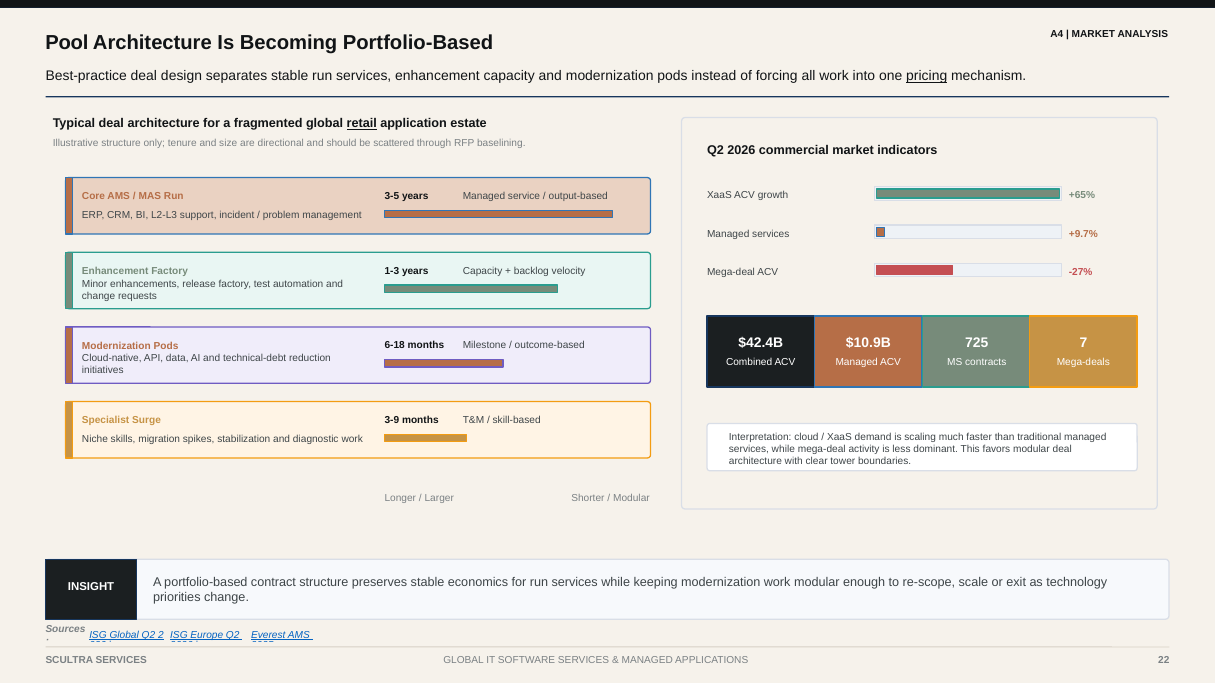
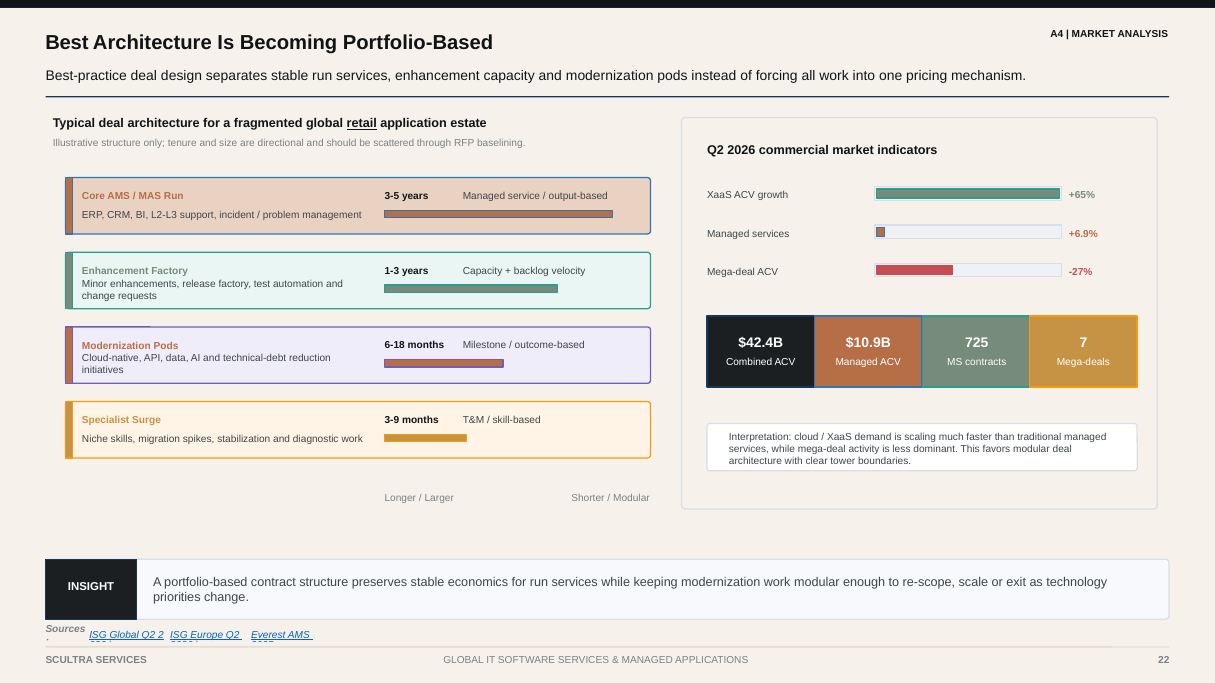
Pool: Pool -> Best (67, 43)
pricing underline: present -> none (927, 76)
+9.7%: +9.7% -> +6.9% (1083, 234)
